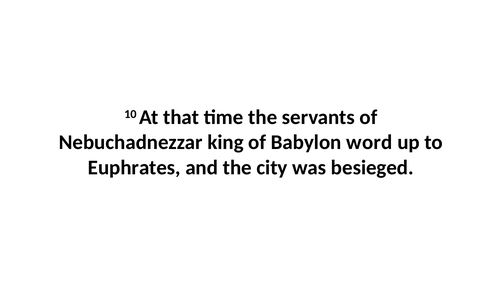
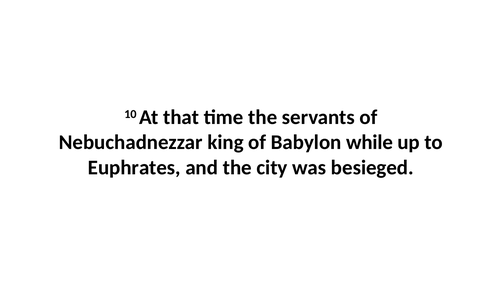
word: word -> while (370, 143)
